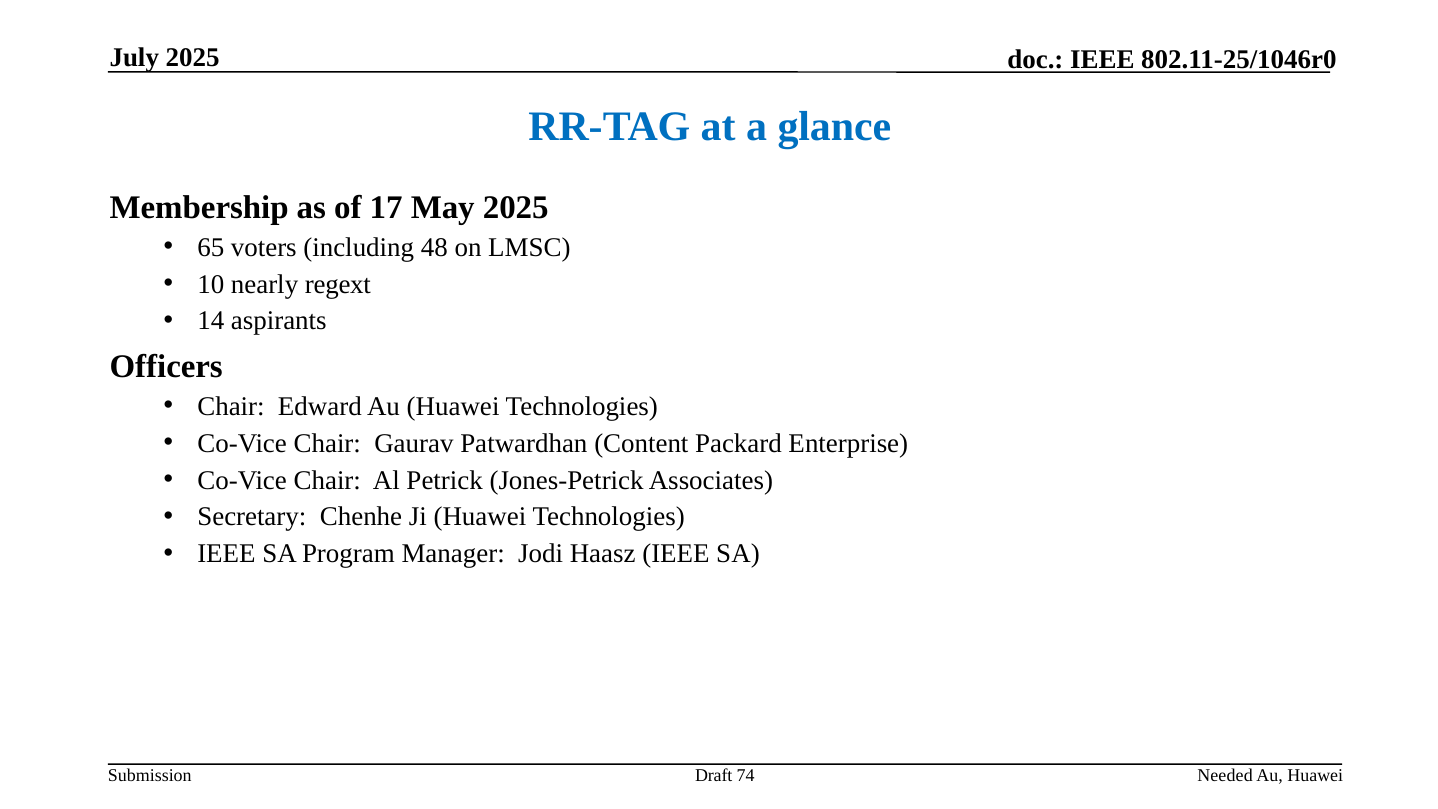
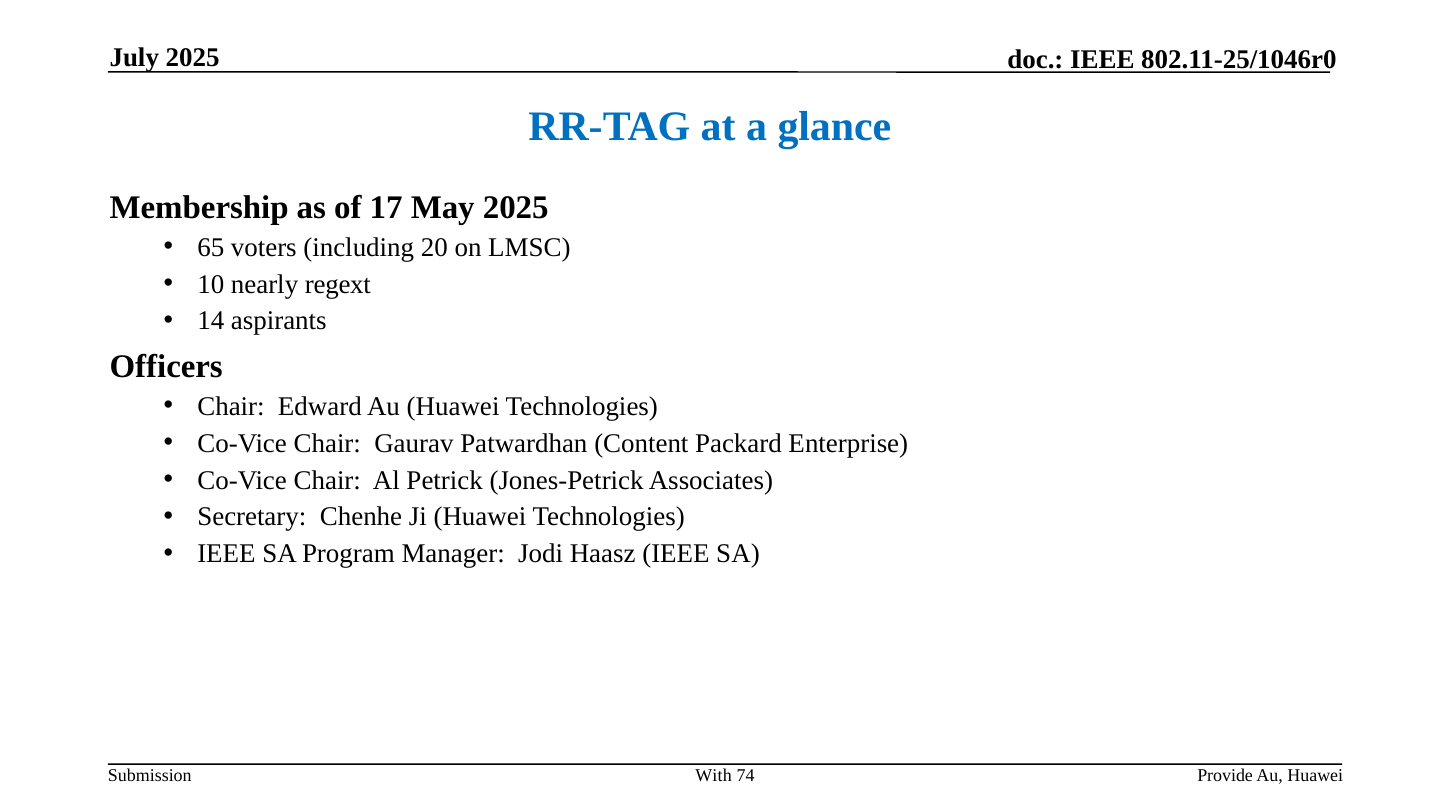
48: 48 -> 20 (434, 247)
Draft: Draft -> With (714, 776)
Needed: Needed -> Provide (1225, 776)
